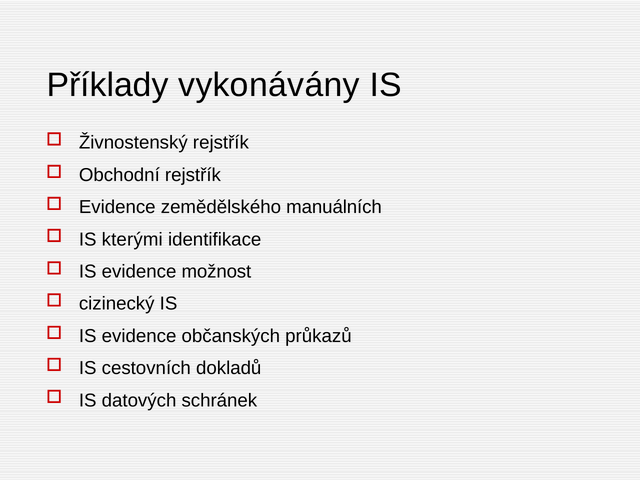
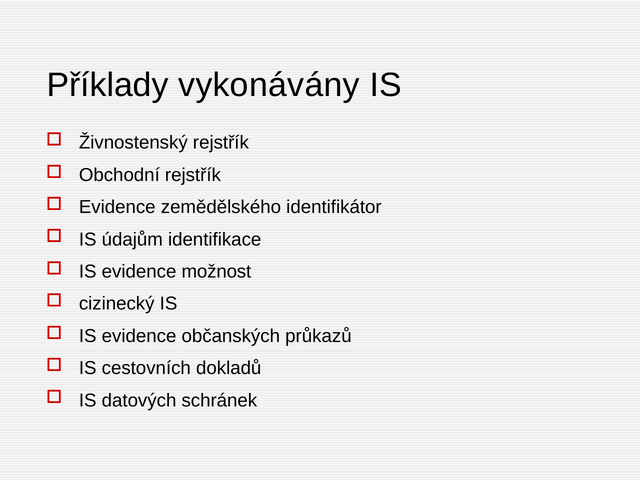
manuálních: manuálních -> identifikátor (334, 207)
kterými: kterými -> údajům (132, 239)
